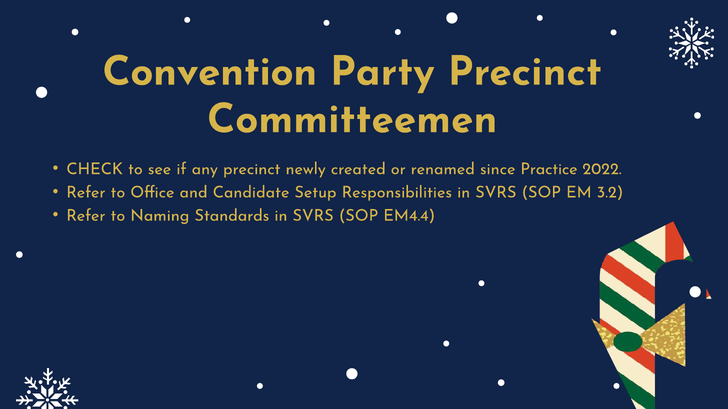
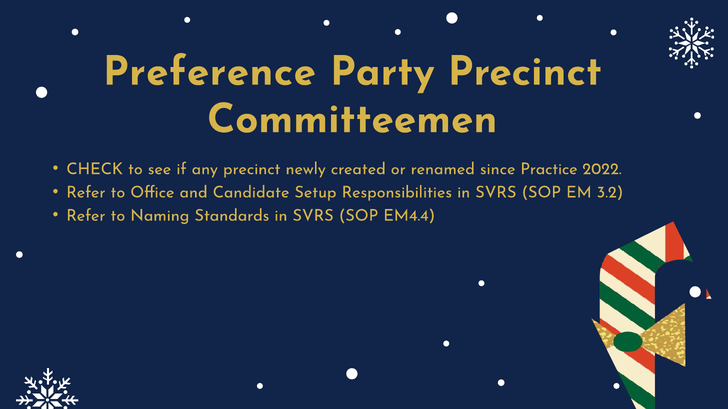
Convention: Convention -> Preference (210, 72)
